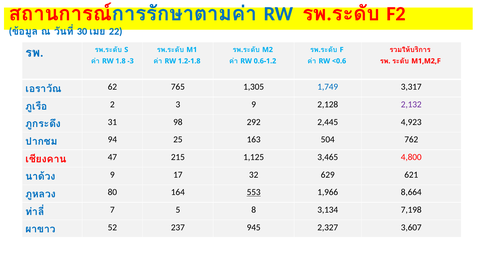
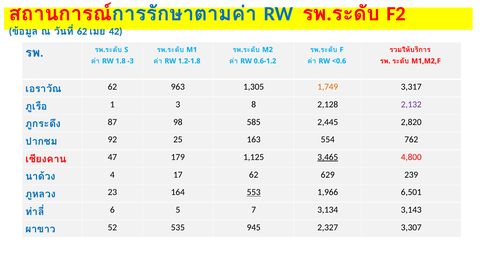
30: 30 -> 62 (82, 31)
22: 22 -> 42 (116, 31)
765: 765 -> 963 (178, 87)
1,749 colour: blue -> orange (328, 87)
2: 2 -> 1 (112, 104)
3 9: 9 -> 8 (254, 104)
31: 31 -> 87 (112, 122)
292: 292 -> 585 (254, 122)
4,923: 4,923 -> 2,820 (411, 122)
94: 94 -> 92 (112, 139)
504: 504 -> 554 (328, 139)
215: 215 -> 179 (178, 157)
3,465 underline: none -> present (328, 157)
9: 9 -> 4 (112, 174)
17 32: 32 -> 62 (254, 174)
621: 621 -> 239 (411, 174)
80: 80 -> 23 (112, 192)
8,664: 8,664 -> 6,501 (411, 192)
7: 7 -> 6 (112, 209)
8: 8 -> 7 (254, 209)
7,198: 7,198 -> 3,143 (411, 209)
237: 237 -> 535 (178, 227)
3,607: 3,607 -> 3,307 (411, 227)
